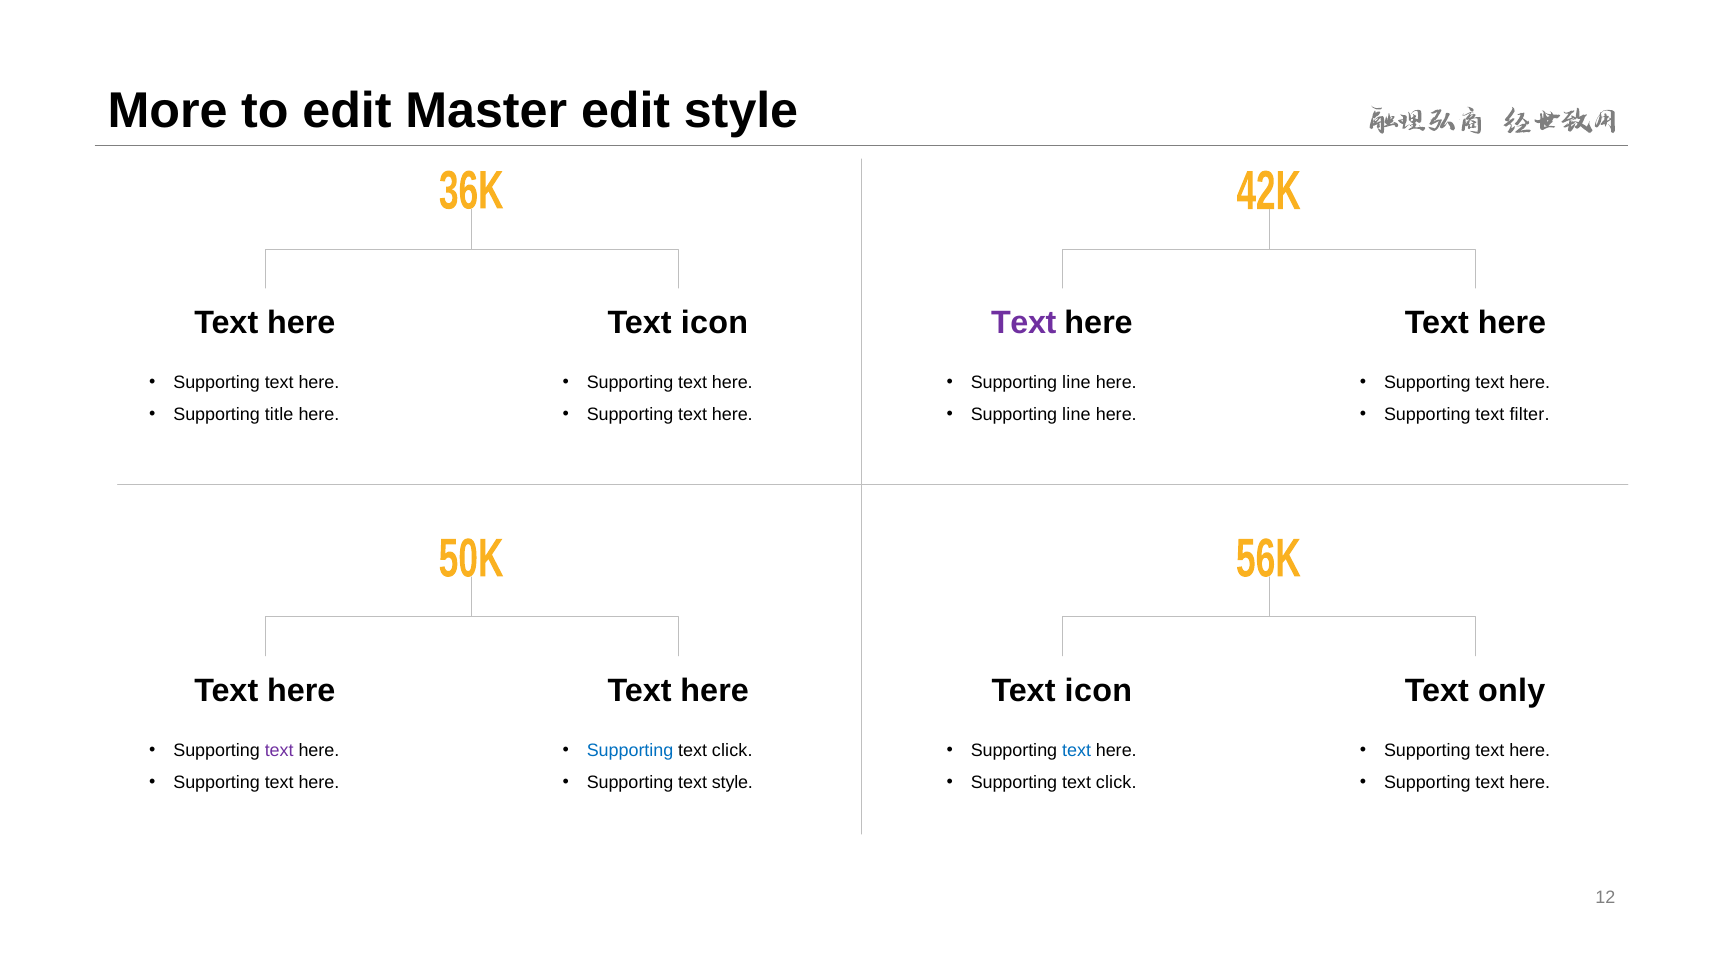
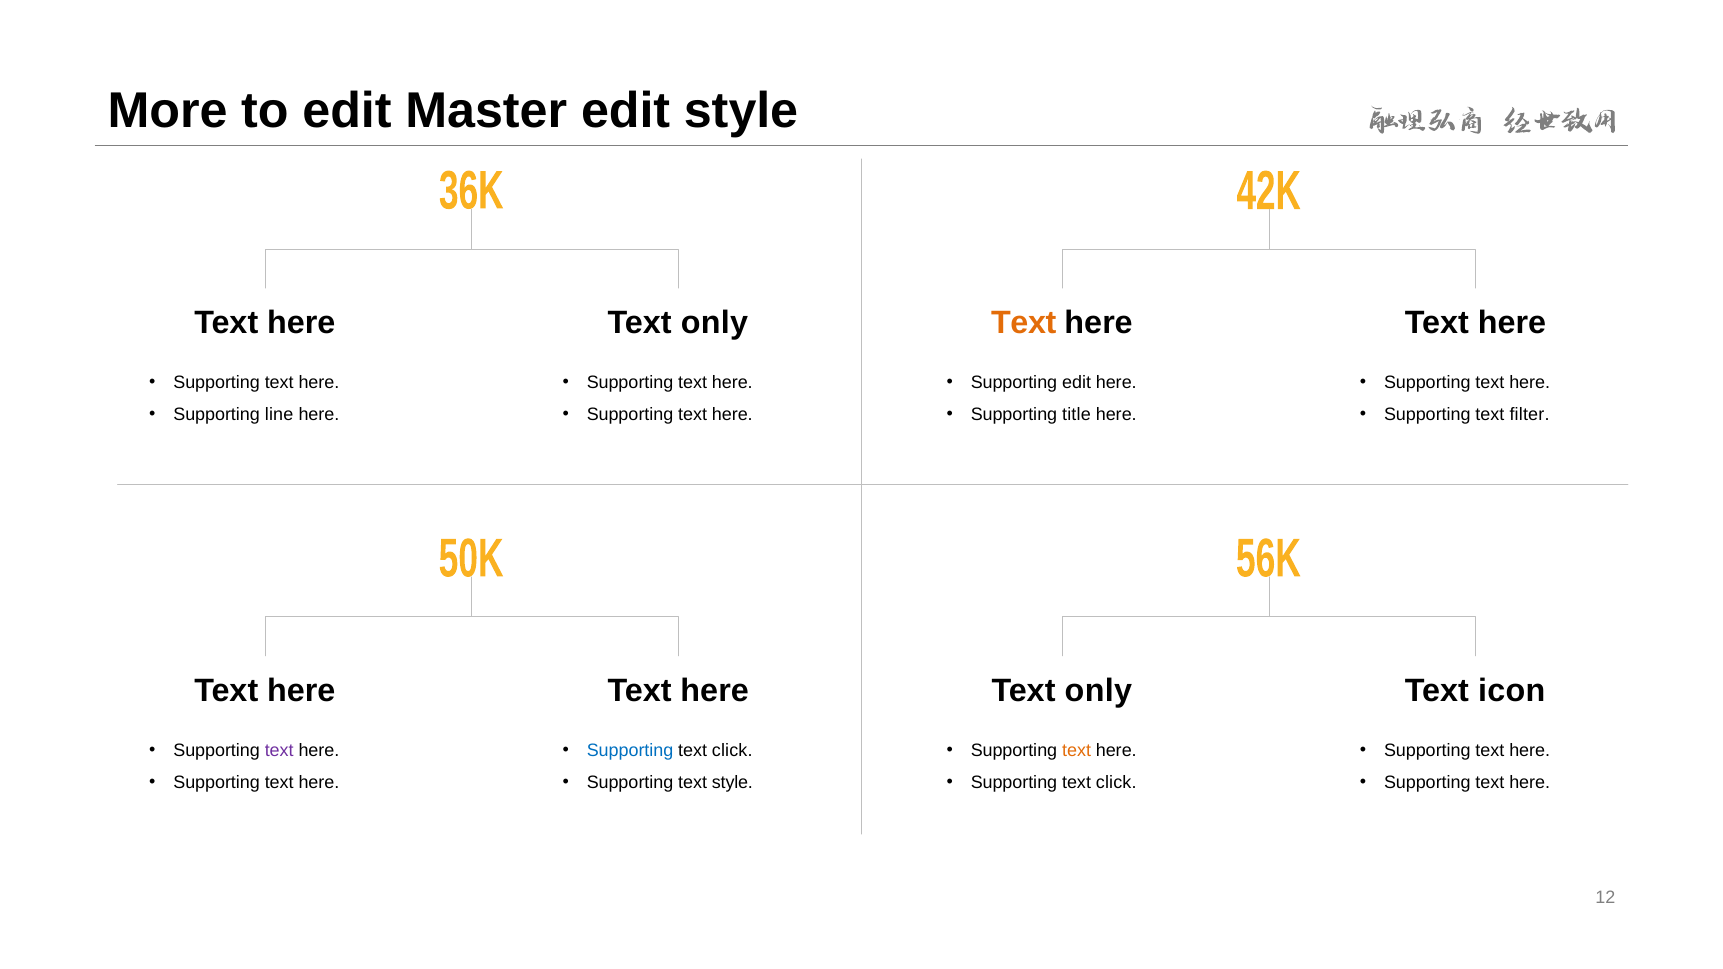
icon: icon -> only (714, 323)
Text colour: purple -> orange (1024, 323)
line: line -> edit (1077, 383)
title: title -> line (279, 415)
line: line -> title (1076, 415)
icon: icon -> only (1098, 691)
only: only -> icon (1512, 691)
text colour: blue -> orange (1077, 751)
